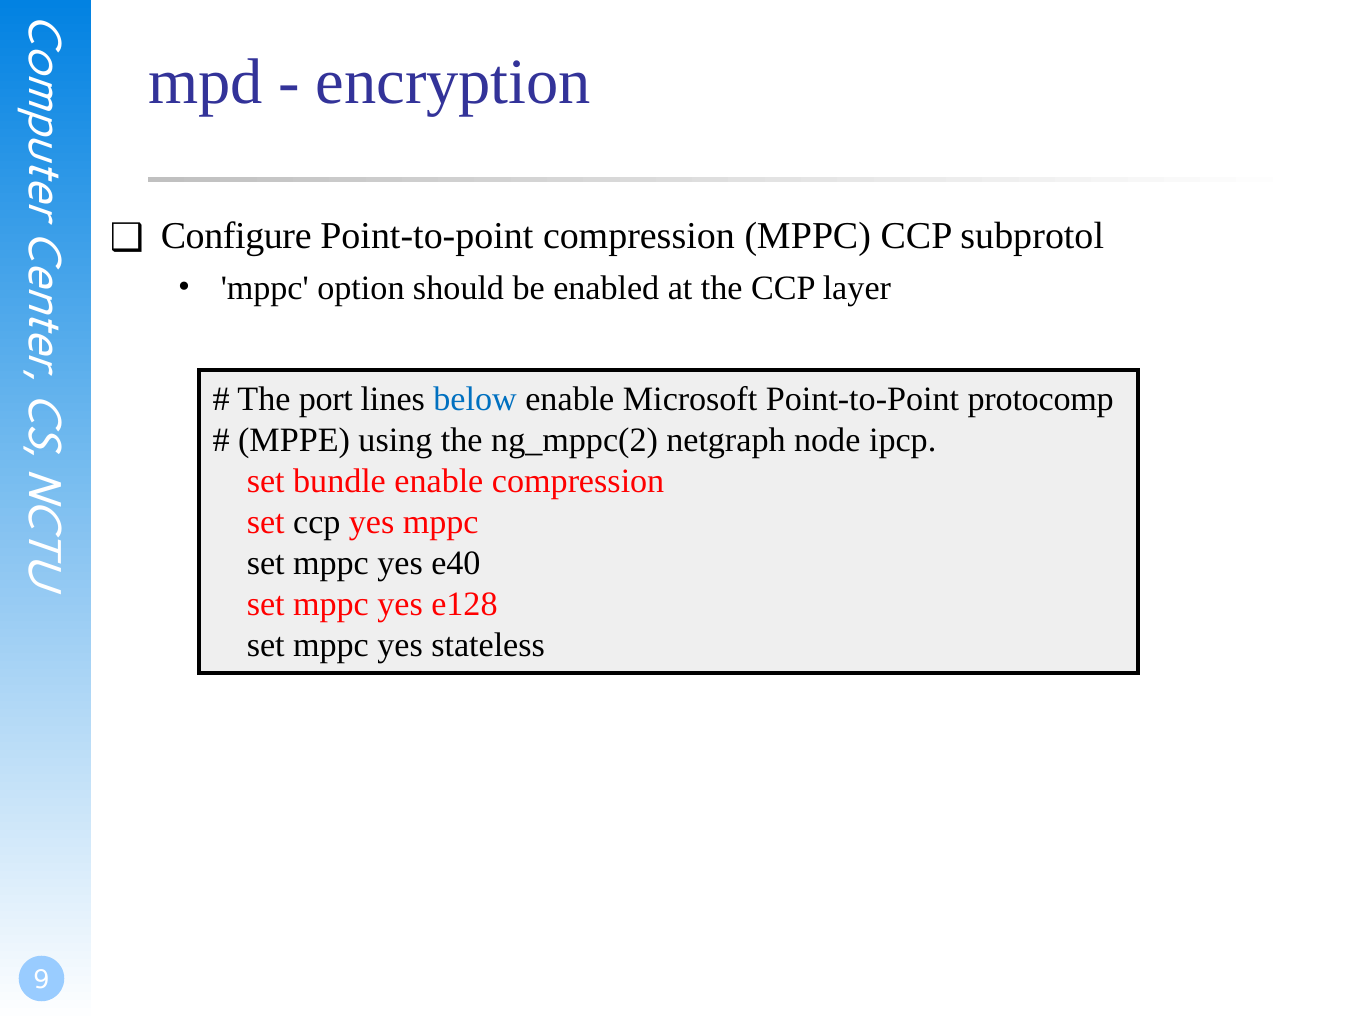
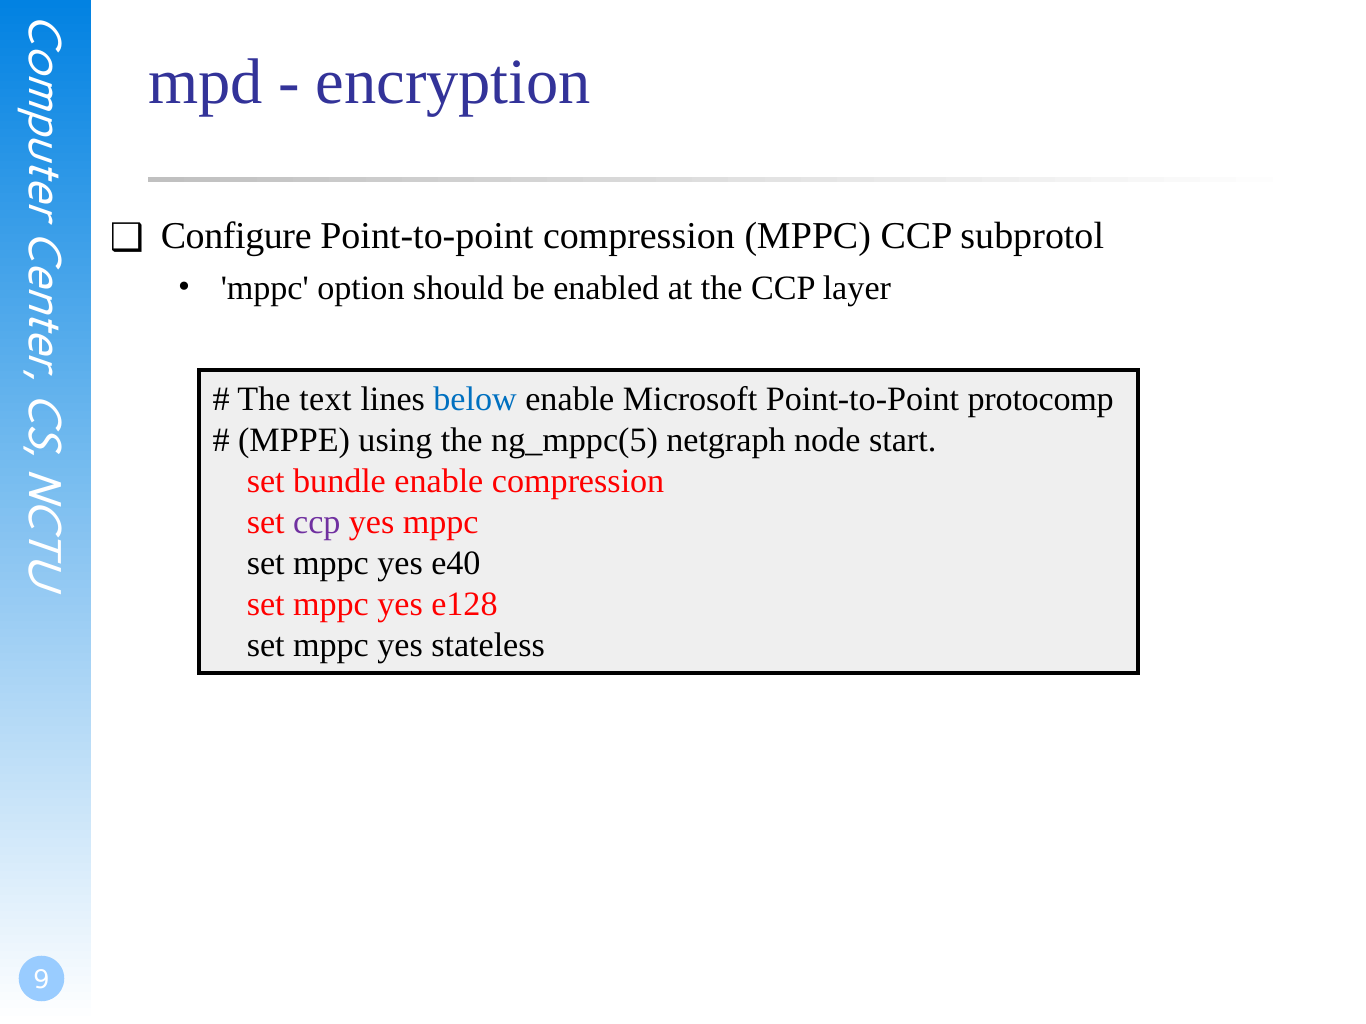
port: port -> text (325, 400)
ng_mppc(2: ng_mppc(2 -> ng_mppc(5 (575, 441)
ipcp: ipcp -> start (903, 441)
ccp colour: black -> purple (317, 523)
